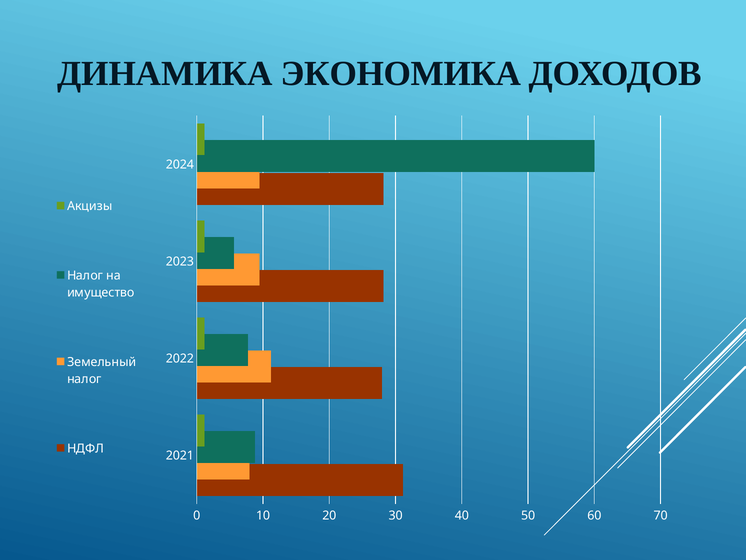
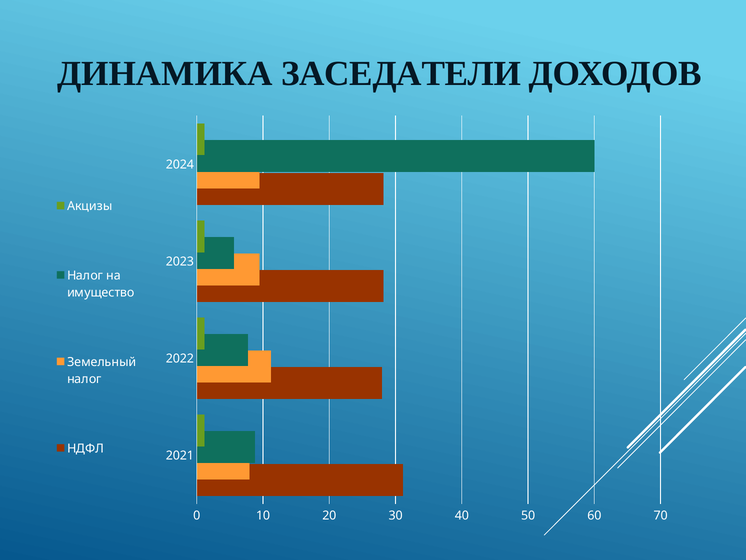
ЭКОНОМИКА: ЭКОНОМИКА -> ЗАСЕДАТЕЛИ (401, 74)
